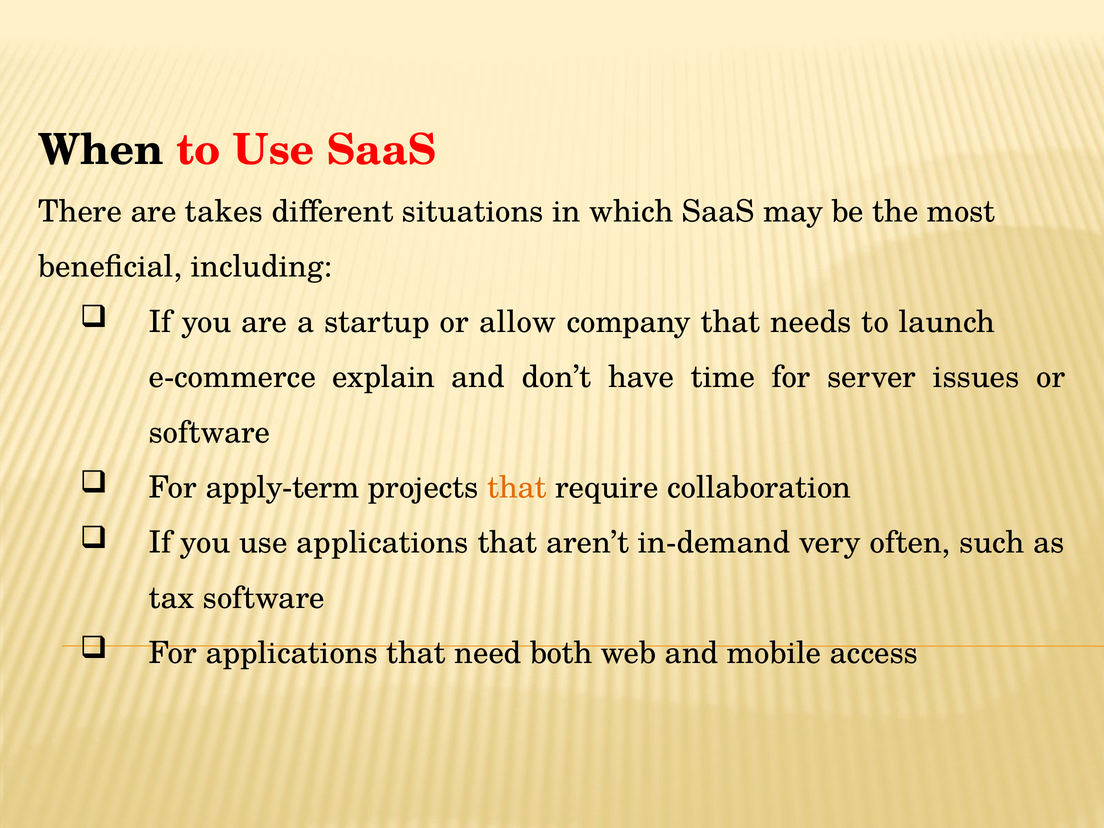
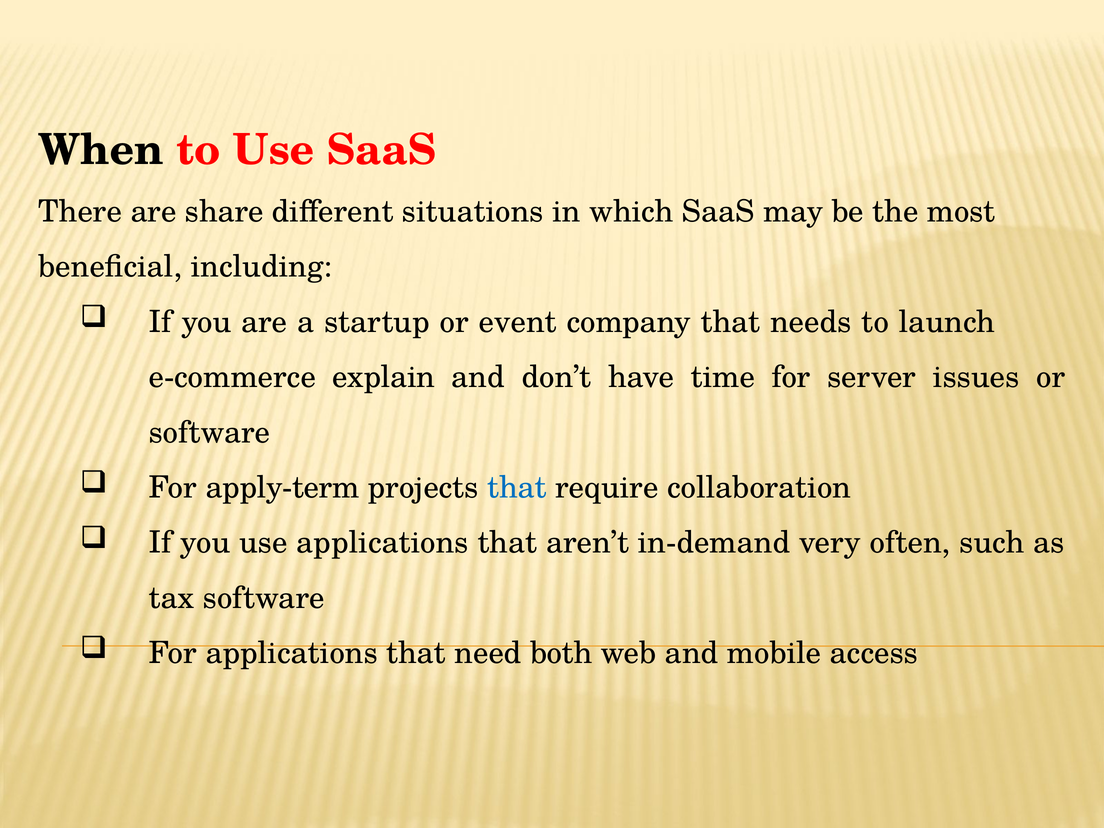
takes: takes -> share (224, 212)
allow: allow -> event (518, 322)
that colour: orange -> blue (517, 488)
